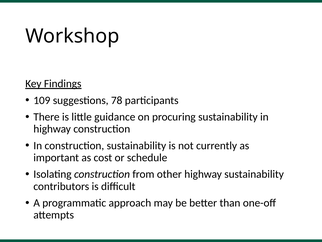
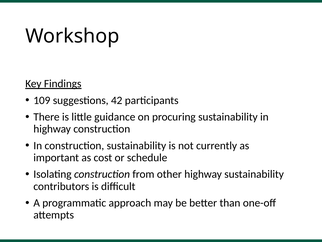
78: 78 -> 42 (117, 100)
